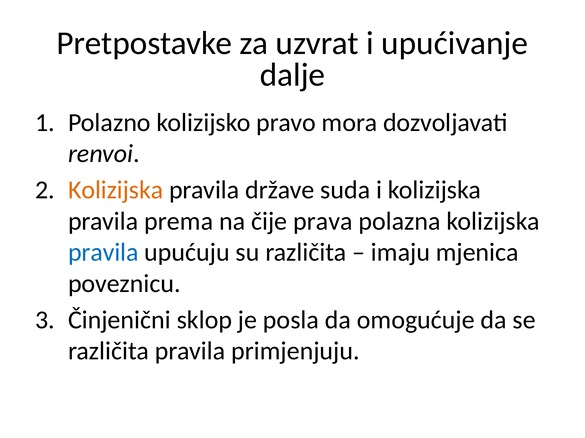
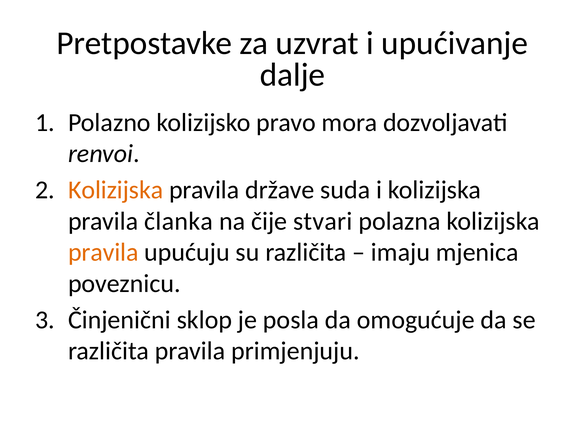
prema: prema -> članka (179, 222)
prava: prava -> stvari (323, 222)
pravila colour: blue -> orange (103, 253)
